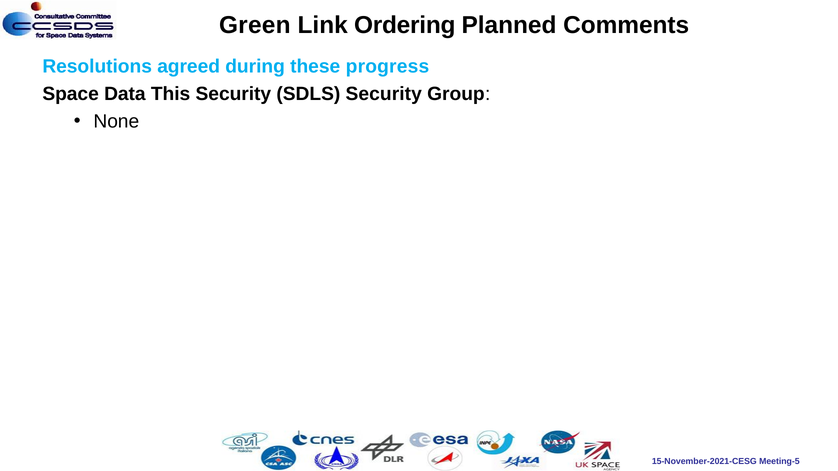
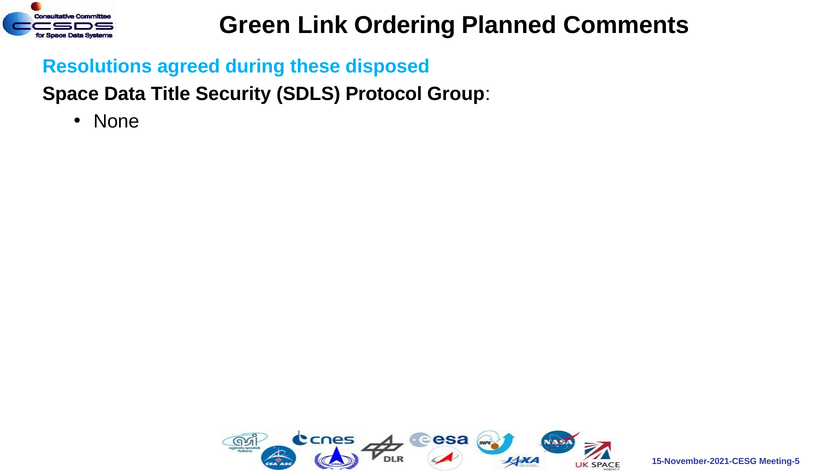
progress: progress -> disposed (388, 66)
This: This -> Title (171, 94)
SDLS Security: Security -> Protocol (384, 94)
